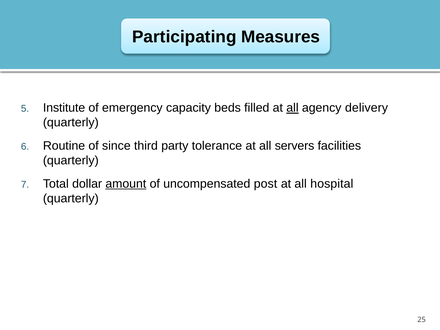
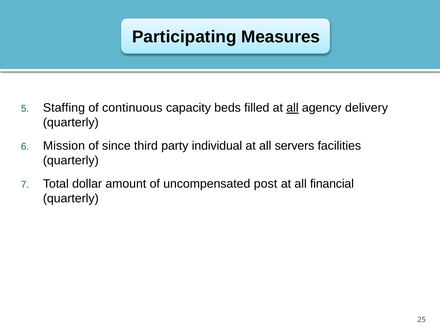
Institute: Institute -> Staffing (64, 108)
emergency: emergency -> continuous (132, 108)
Routine: Routine -> Mission (64, 146)
tolerance: tolerance -> individual (217, 146)
amount underline: present -> none (126, 184)
hospital: hospital -> financial (332, 184)
